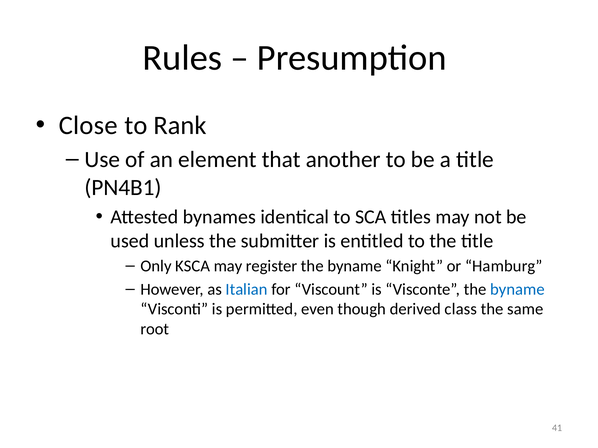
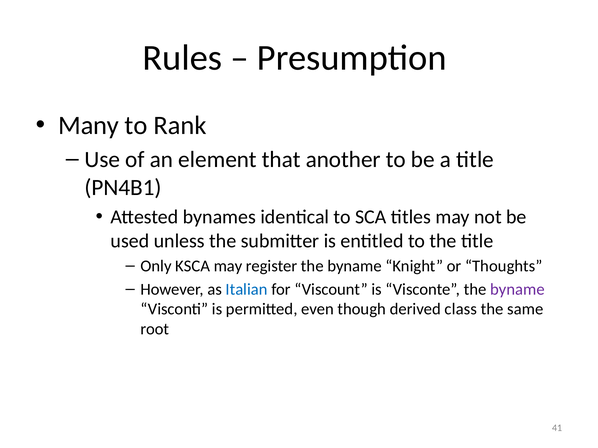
Close: Close -> Many (89, 125)
Hamburg: Hamburg -> Thoughts (504, 266)
byname colour: blue -> purple (517, 290)
